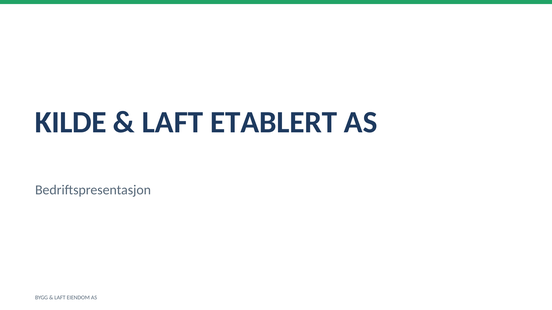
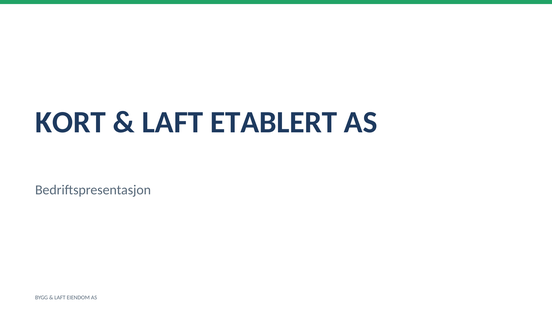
KILDE: KILDE -> KORT (70, 122)
